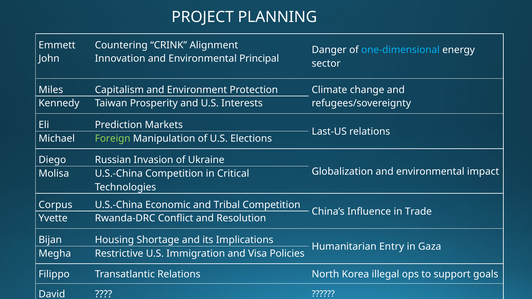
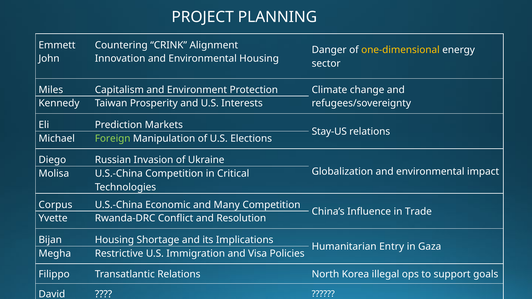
one-dimensional colour: light blue -> yellow (400, 50)
Environmental Principal: Principal -> Housing (259, 59)
Last-US: Last-US -> Stay-US (329, 132)
Tribal: Tribal -> Many (227, 205)
